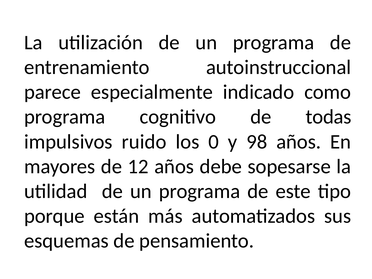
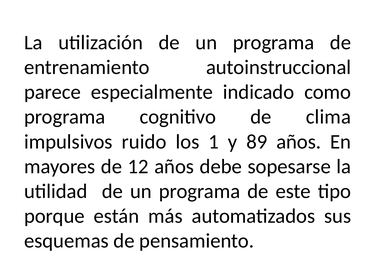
todas: todas -> clima (328, 117)
0: 0 -> 1 (214, 142)
98: 98 -> 89 (257, 142)
